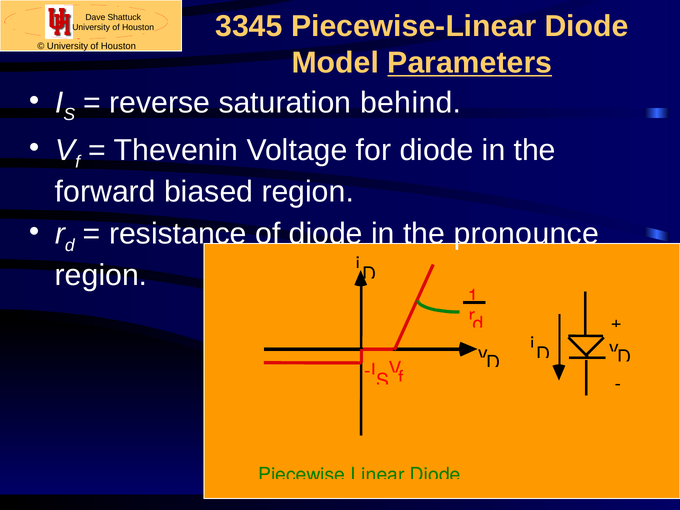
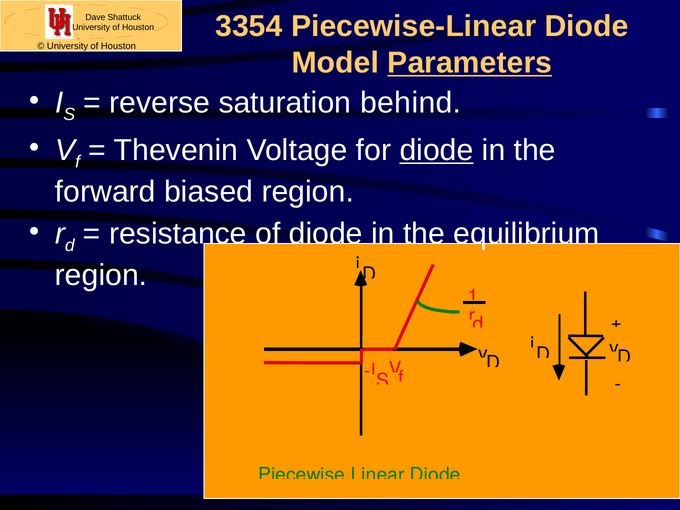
3345: 3345 -> 3354 (249, 26)
diode underline: none -> present (436, 150)
pronounce: pronounce -> equilibrium (527, 234)
